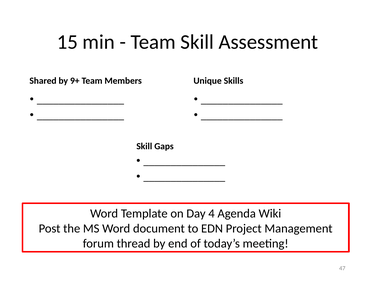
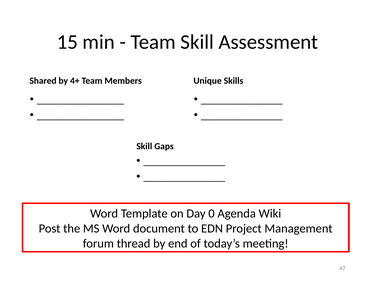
9+: 9+ -> 4+ (75, 81)
4: 4 -> 0 (212, 214)
